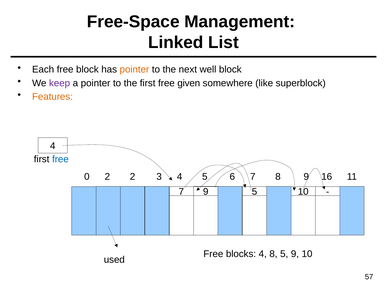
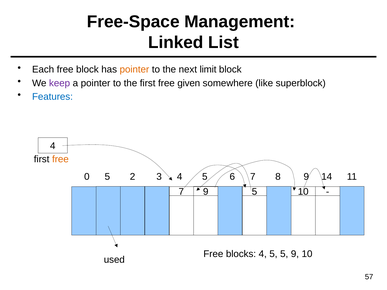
well: well -> limit (208, 70)
Features colour: orange -> blue (52, 97)
free colour: blue -> orange (60, 159)
0 2: 2 -> 5 (107, 177)
16: 16 -> 14 (327, 177)
blocks 4 8: 8 -> 5 (273, 254)
